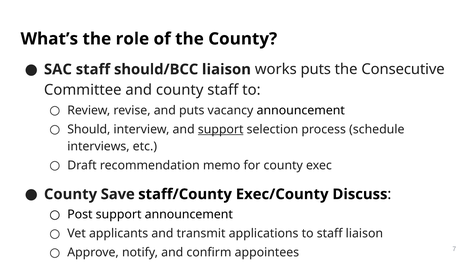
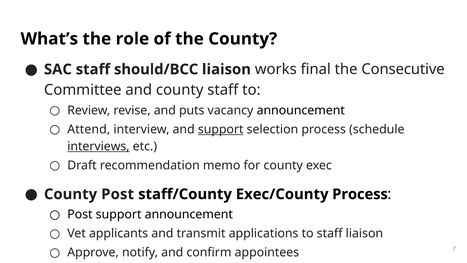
works puts: puts -> final (316, 69)
Should: Should -> Attend (89, 129)
interviews underline: none -> present (98, 146)
County Save: Save -> Post (118, 194)
Exec/County Discuss: Discuss -> Process (360, 194)
